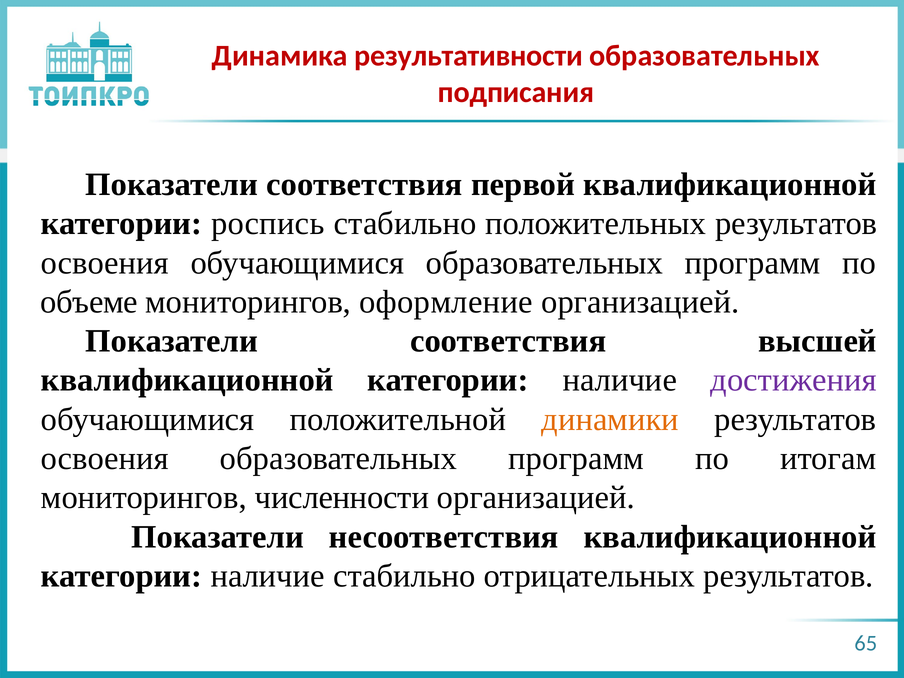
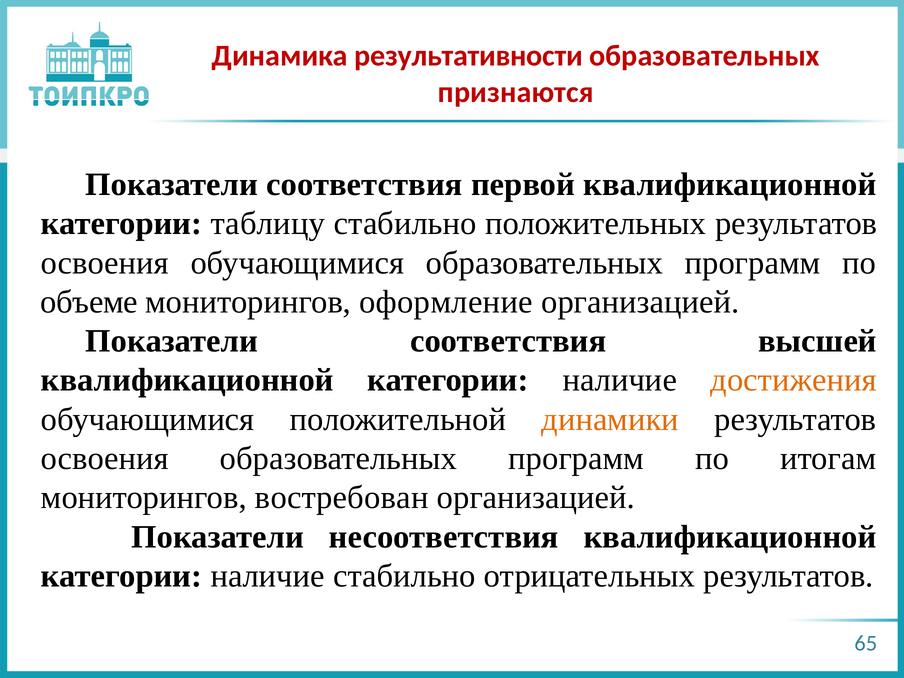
подписания: подписания -> признаются (516, 92)
роспись: роспись -> таблицу (268, 224)
достижения colour: purple -> orange (794, 380)
численности: численности -> востребован (342, 498)
